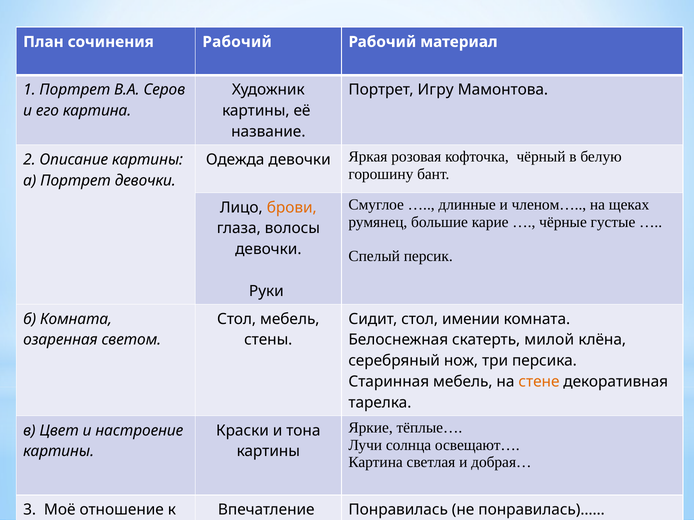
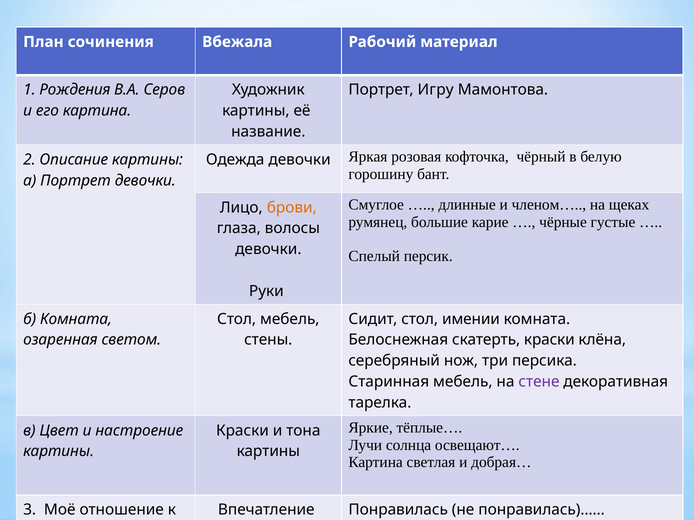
сочинения Рабочий: Рабочий -> Вбежала (237, 42)
1 Портрет: Портрет -> Рождения (75, 90)
скатерть милой: милой -> краски (549, 340)
стене colour: orange -> purple (539, 382)
